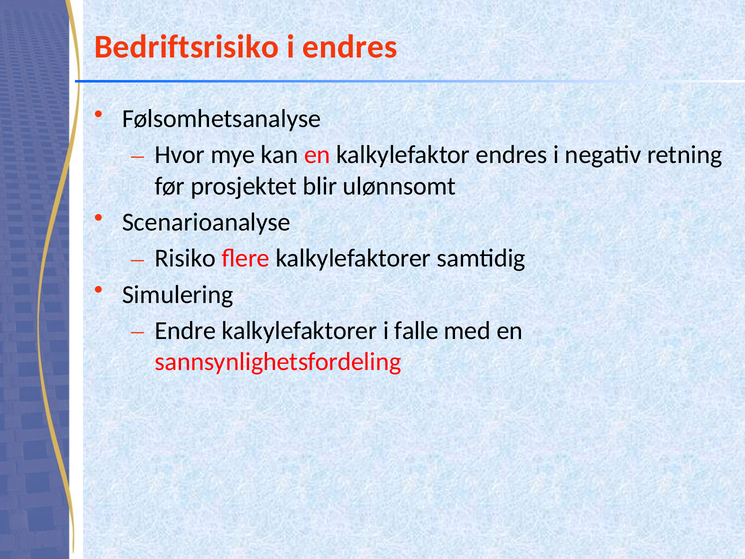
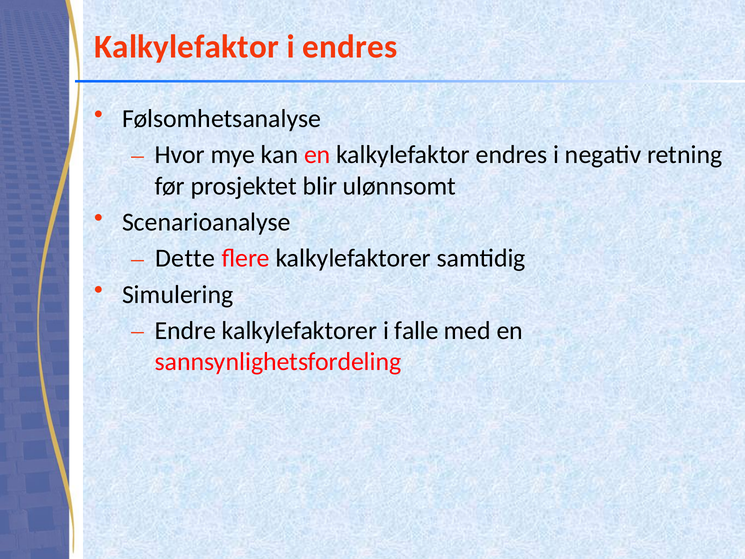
Bedriftsrisiko: Bedriftsrisiko -> Kalkylefaktor (187, 47)
Risiko: Risiko -> Dette (185, 258)
